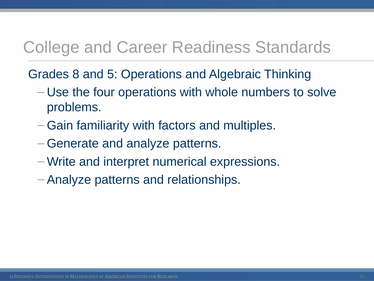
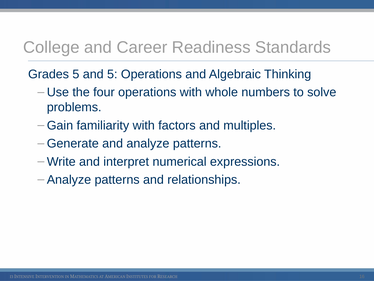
Grades 8: 8 -> 5 (76, 74)
